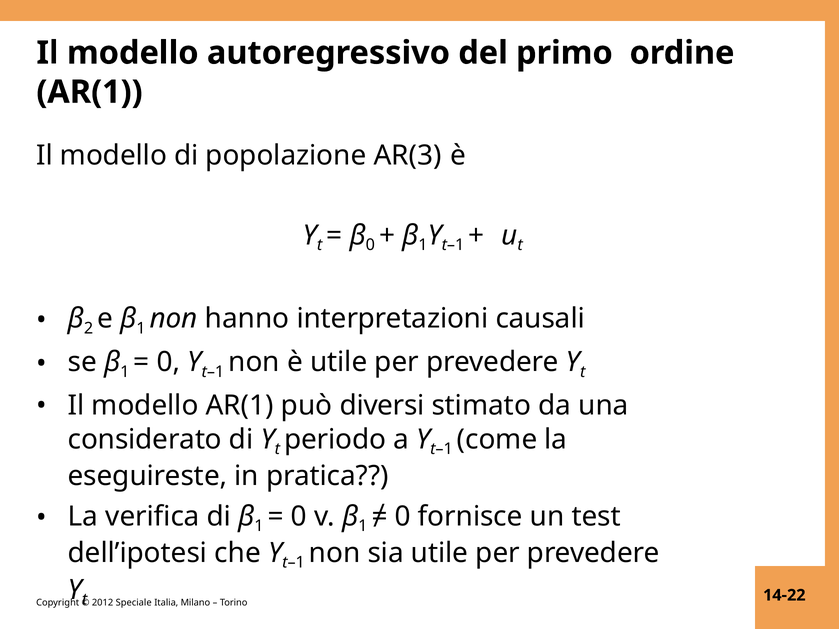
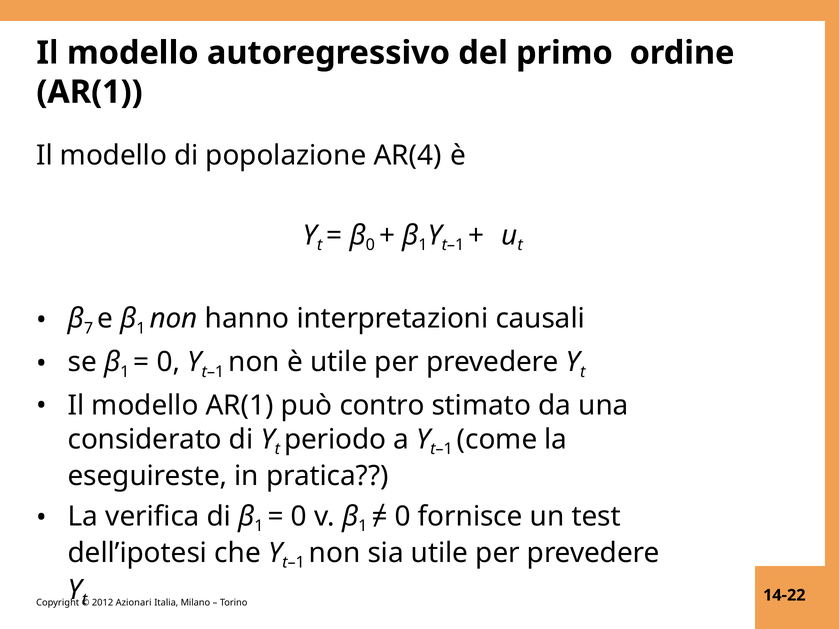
AR(3: AR(3 -> AR(4 (408, 156)
2: 2 -> 7 (89, 328)
diversi: diversi -> contro (382, 406)
Speciale: Speciale -> Azionari (134, 603)
